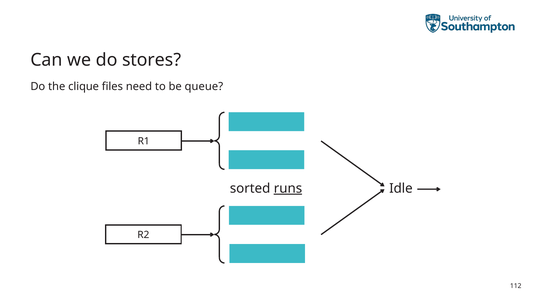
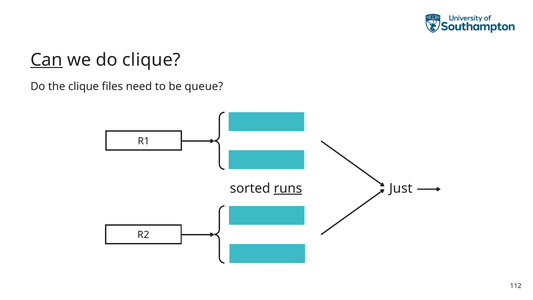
Can underline: none -> present (47, 60)
do stores: stores -> clique (151, 60)
Idle: Idle -> Just (401, 188)
